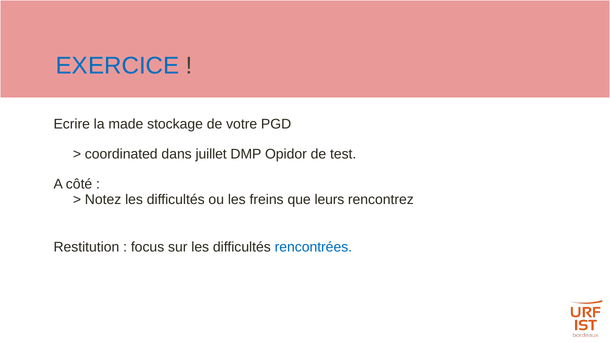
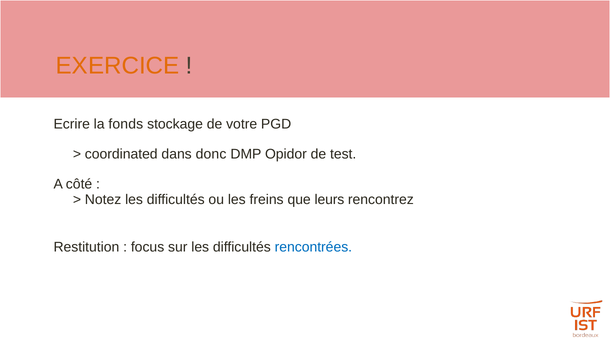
EXERCICE colour: blue -> orange (118, 66)
made: made -> fonds (126, 124)
juillet: juillet -> donc (211, 154)
